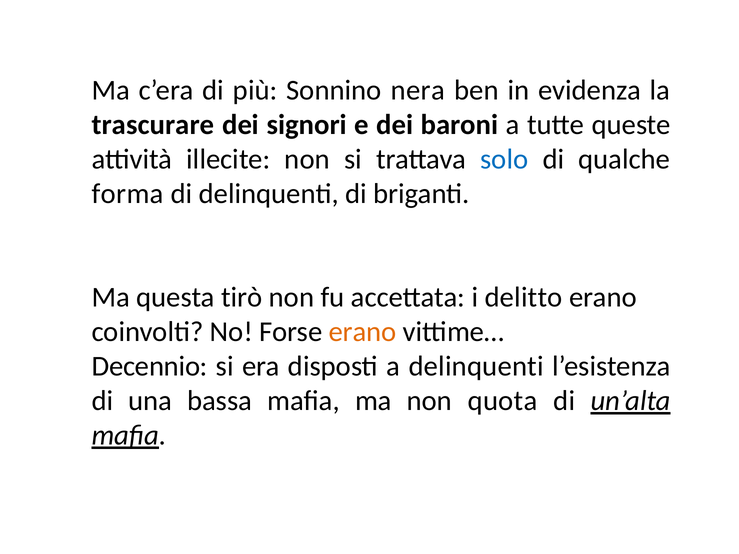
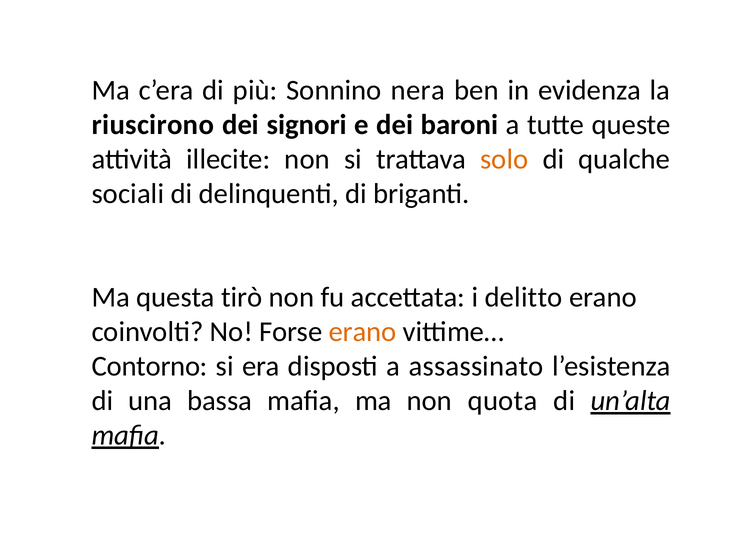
trascurare: trascurare -> riuscirono (153, 125)
solo colour: blue -> orange (504, 159)
forma: forma -> sociali (128, 194)
Decennio: Decennio -> Contorno (150, 367)
a delinquenti: delinquenti -> assassinato (476, 367)
